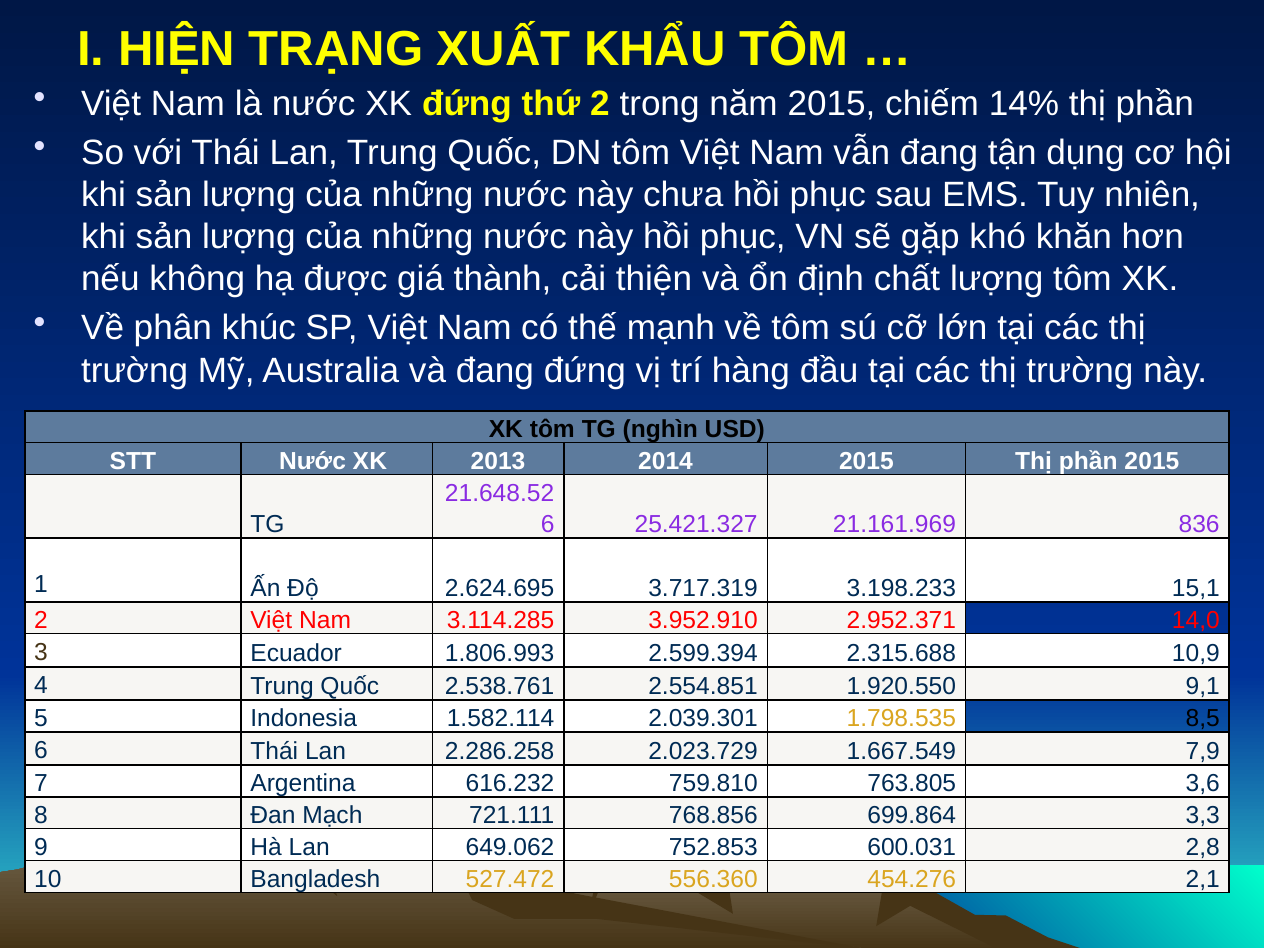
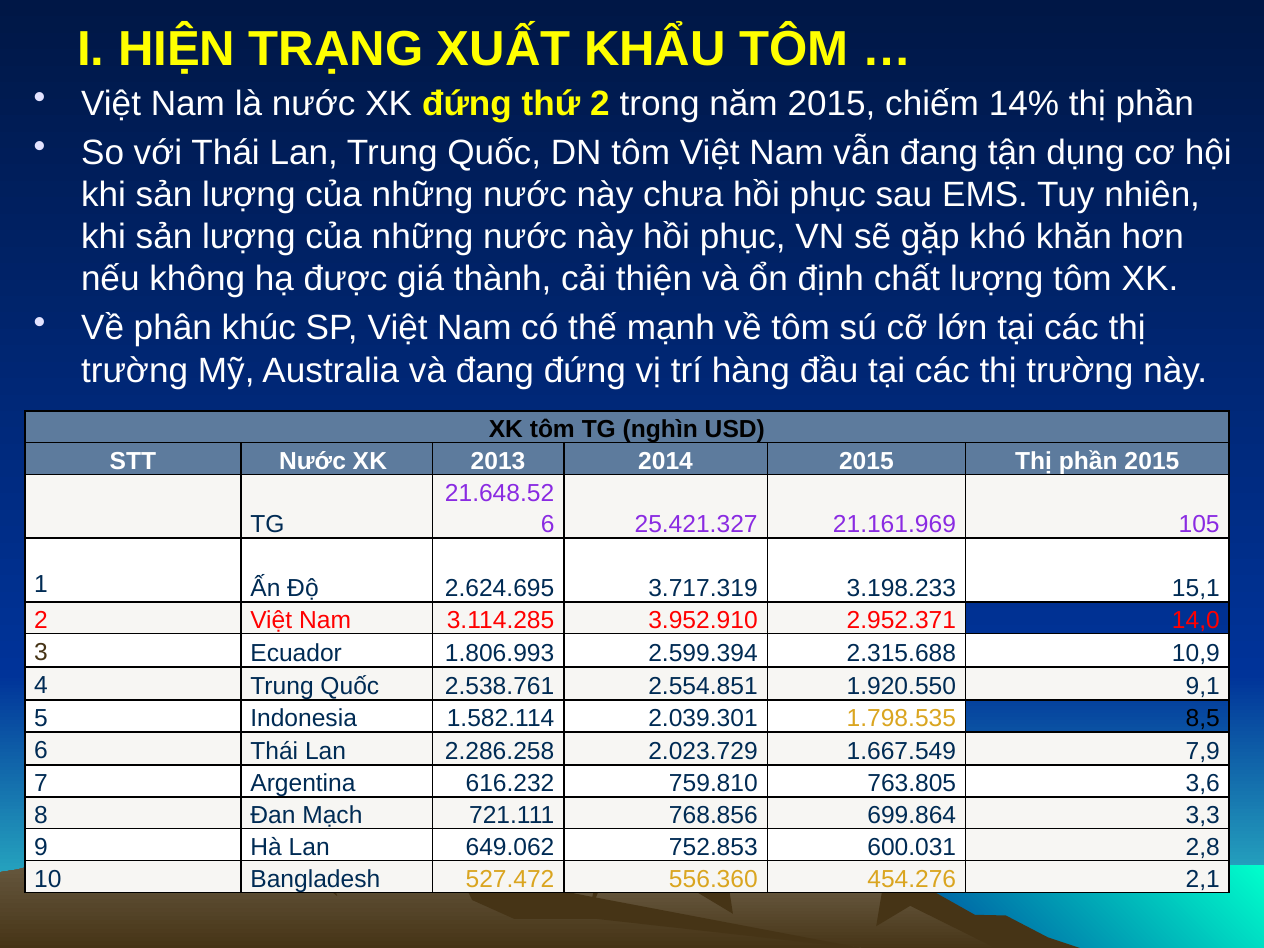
836: 836 -> 105 (1199, 525)
